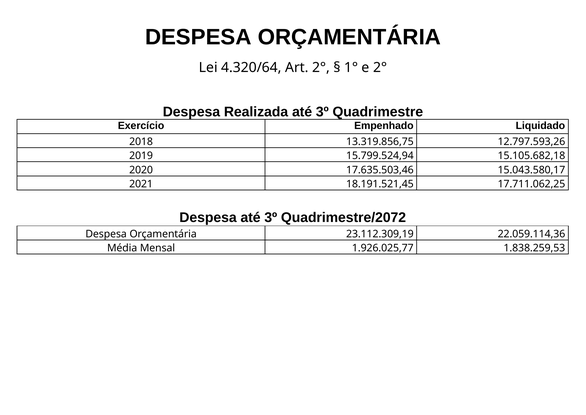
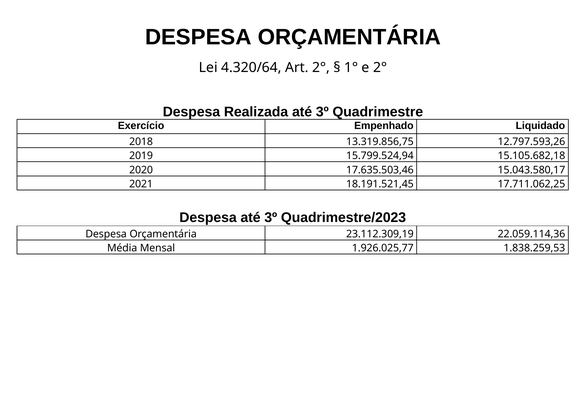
Quadrimestre/2072: Quadrimestre/2072 -> Quadrimestre/2023 (344, 217)
